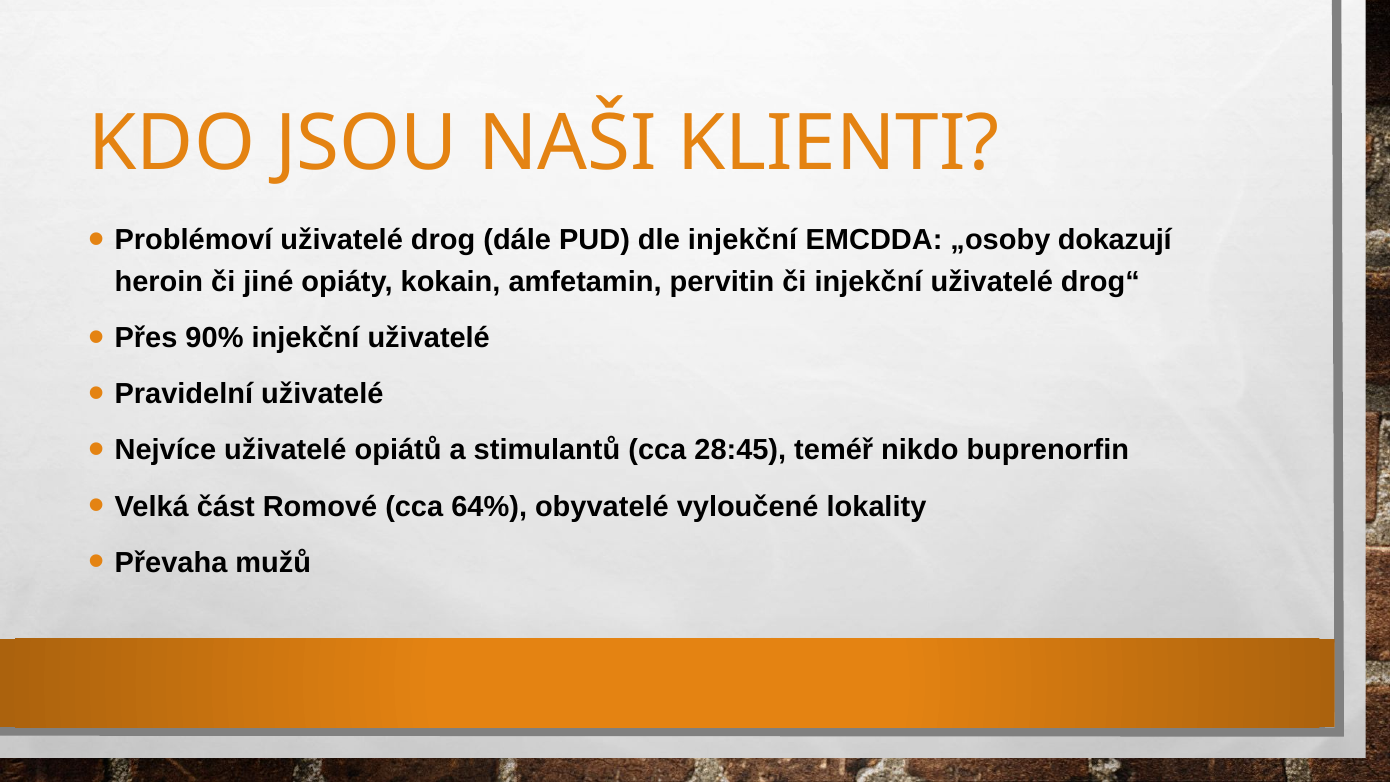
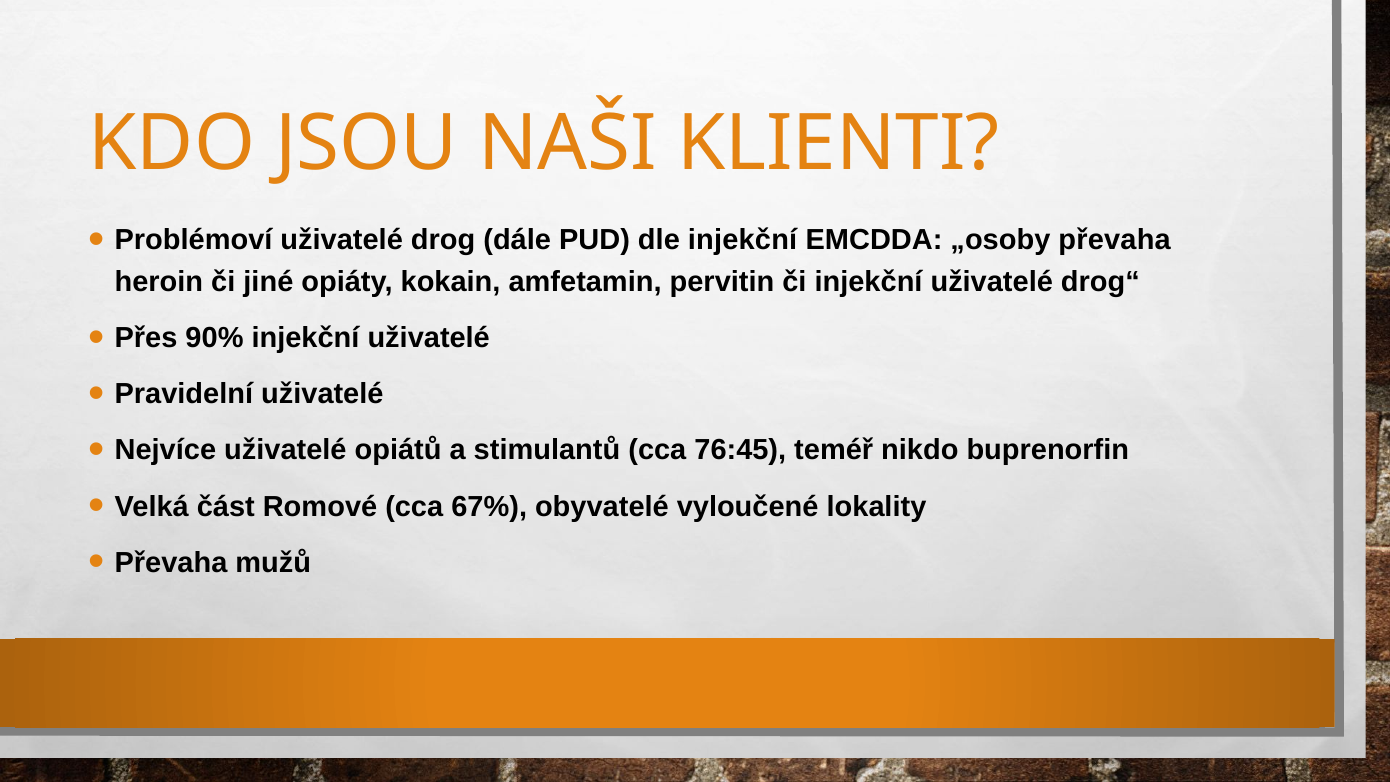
„osoby dokazují: dokazují -> převaha (1115, 240)
28:45: 28:45 -> 76:45 (740, 450)
64%: 64% -> 67% (489, 507)
